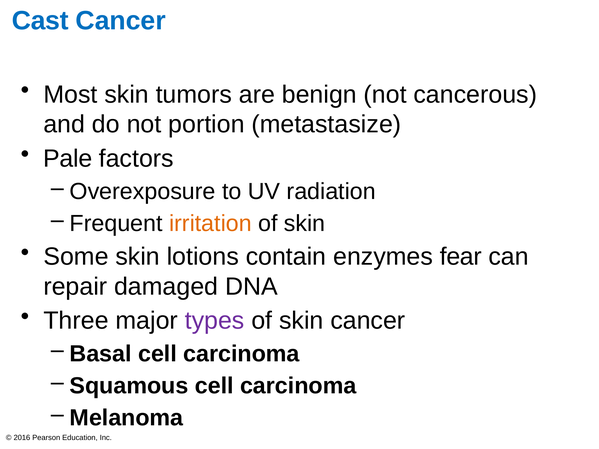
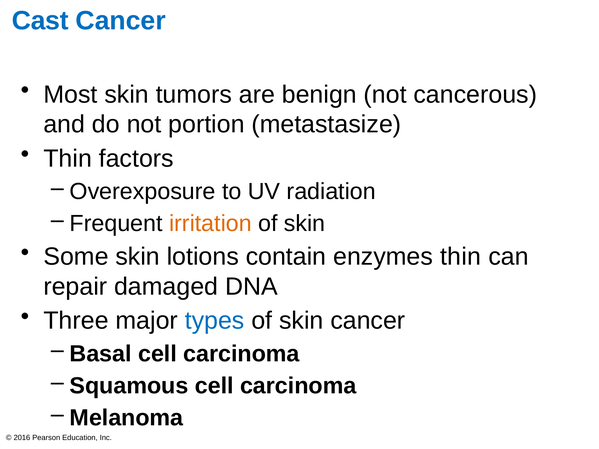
Pale: Pale -> Thin (68, 159)
enzymes fear: fear -> thin (461, 257)
types colour: purple -> blue (215, 321)
